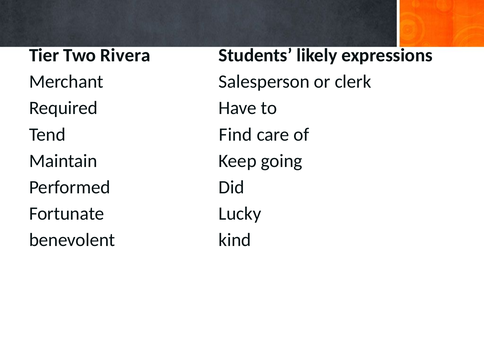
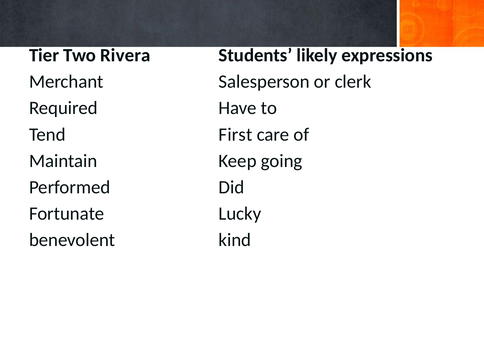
Find: Find -> First (236, 134)
